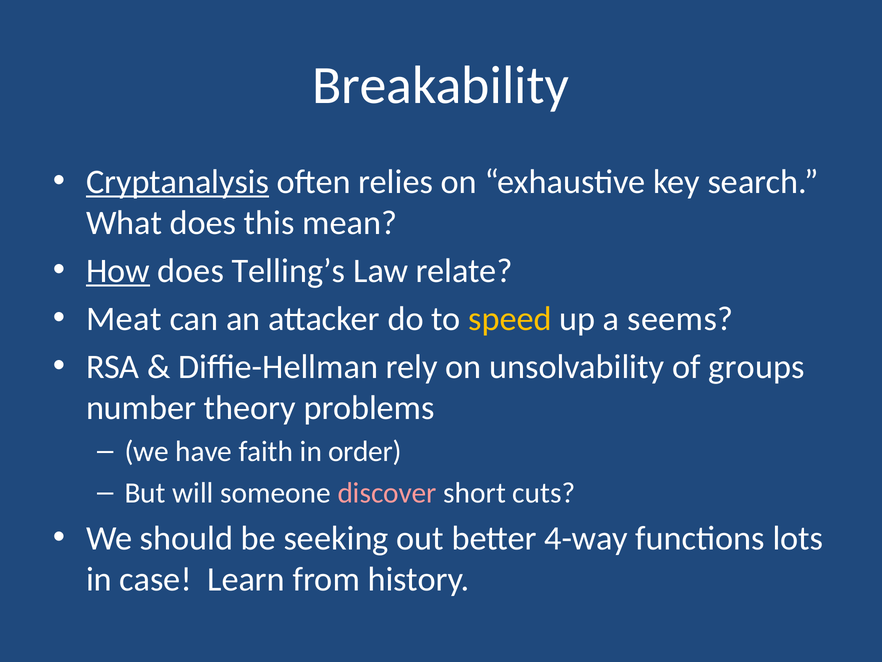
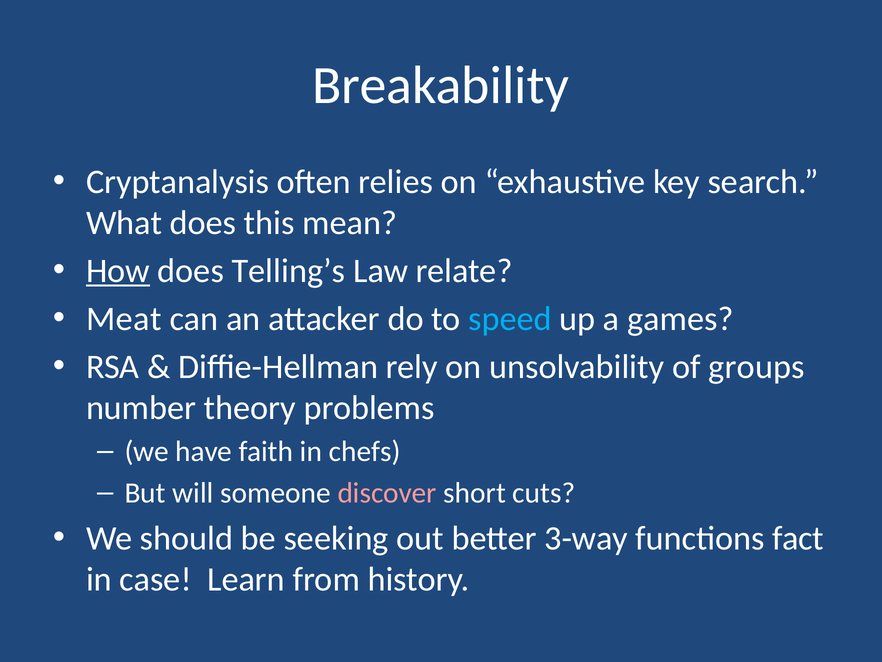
Cryptanalysis underline: present -> none (178, 182)
speed colour: yellow -> light blue (510, 319)
seems: seems -> games (680, 319)
order: order -> chefs (365, 451)
4-way: 4-way -> 3-way (586, 538)
lots: lots -> fact (798, 538)
